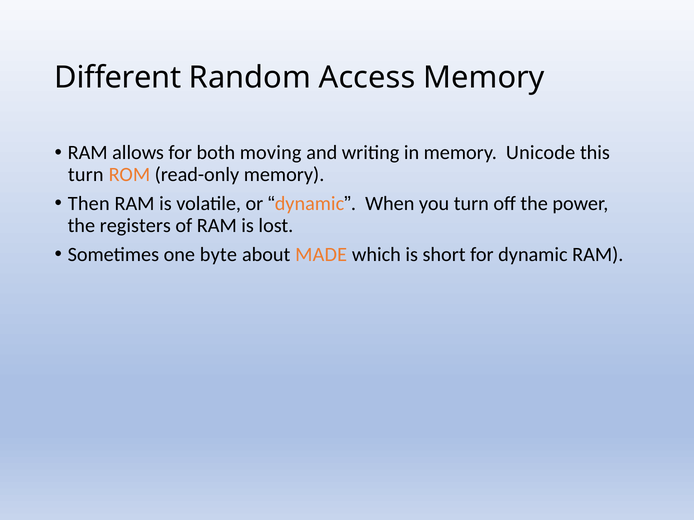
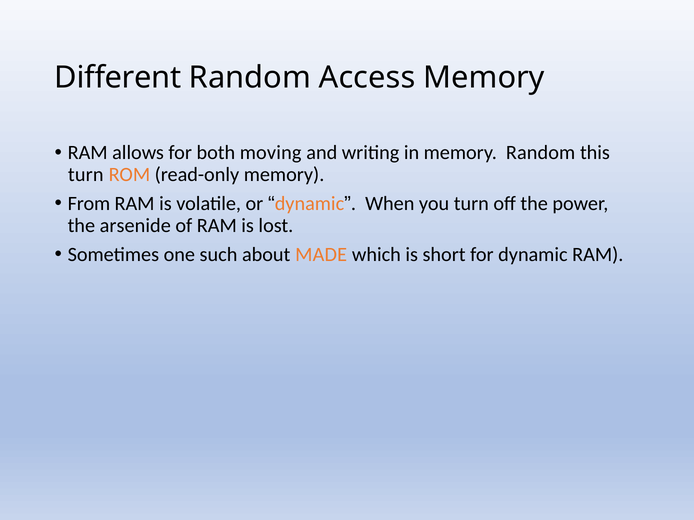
memory Unicode: Unicode -> Random (541, 153)
Then: Then -> From (89, 204)
registers: registers -> arsenide (135, 226)
byte: byte -> such (218, 255)
